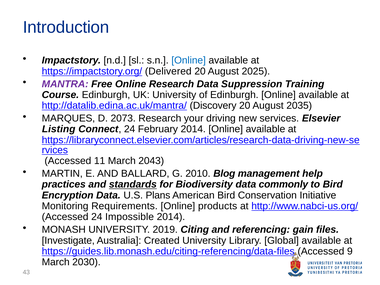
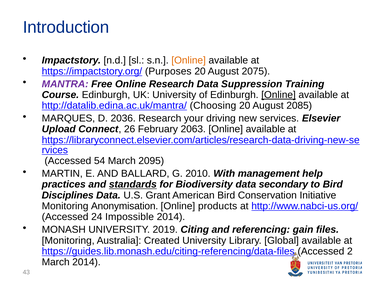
Online colour: blue -> orange (189, 60)
Delivered: Delivered -> Purposes (168, 71)
2025: 2025 -> 2075 (256, 71)
Online underline: none -> present (279, 95)
Discovery: Discovery -> Choosing (213, 106)
2035: 2035 -> 2085 (299, 106)
2073: 2073 -> 2036 (123, 118)
Listing: Listing -> Upload (59, 129)
Connect 24: 24 -> 26 (130, 129)
February 2014: 2014 -> 2063 (193, 129)
11: 11 -> 54 (100, 161)
2043: 2043 -> 2095 (151, 161)
Blog: Blog -> With (224, 174)
commonly: commonly -> secondary (283, 184)
Encryption: Encryption -> Disciplines (68, 195)
Plans: Plans -> Grant (158, 195)
Requirements: Requirements -> Anonymisation (125, 206)
Investigate: Investigate -> Monitoring (68, 240)
9: 9 -> 2 (350, 251)
March 2030: 2030 -> 2014 (86, 262)
